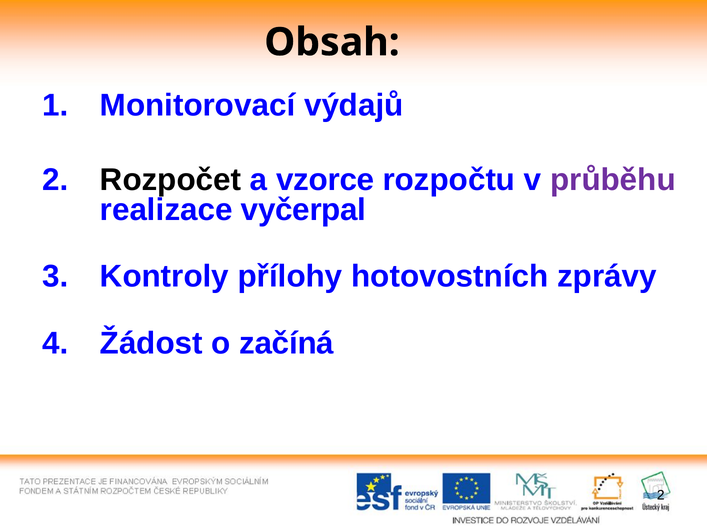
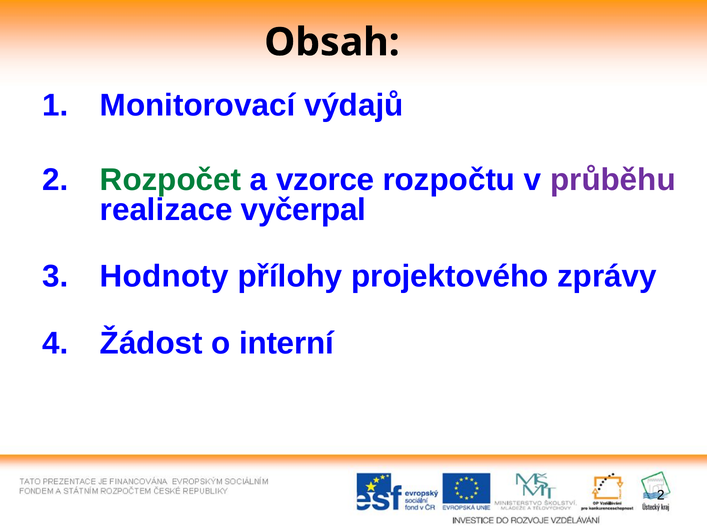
Rozpočet colour: black -> green (171, 180)
Kontroly: Kontroly -> Hodnoty (164, 277)
hotovostních: hotovostních -> projektového (450, 277)
začíná: začíná -> interní (287, 343)
